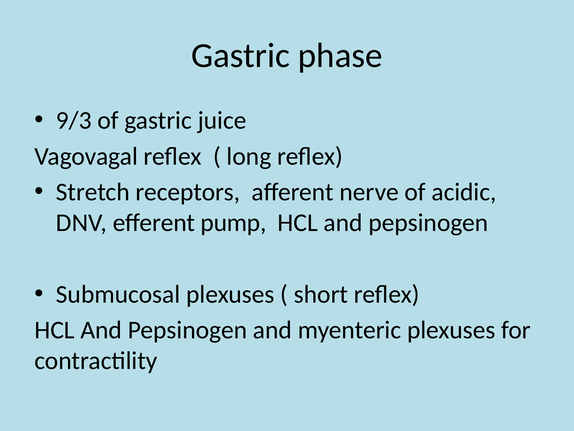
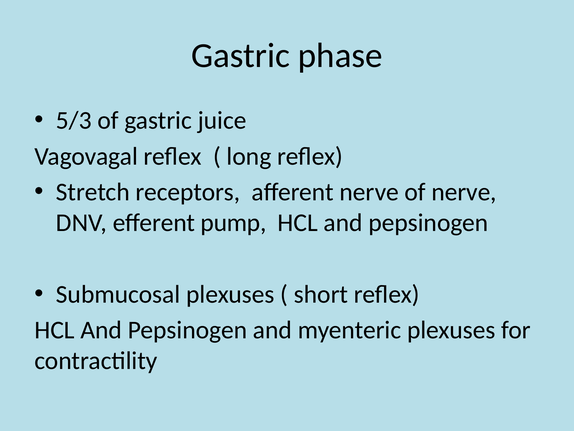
9/3: 9/3 -> 5/3 (74, 120)
of acidic: acidic -> nerve (464, 192)
